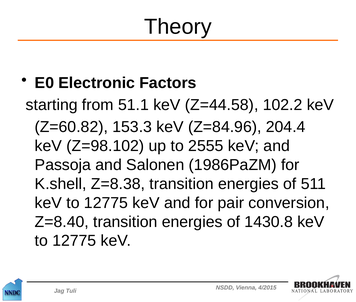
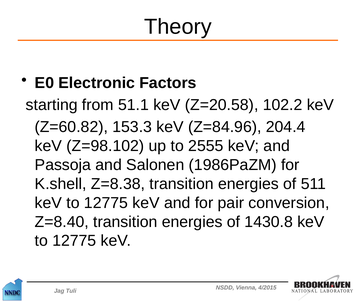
Z=44.58: Z=44.58 -> Z=20.58 (222, 105)
